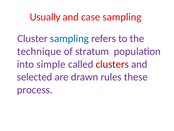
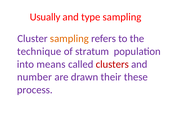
case: case -> type (91, 17)
sampling colour: blue -> orange (69, 38)
simple: simple -> means (51, 64)
selected: selected -> number (35, 77)
rules: rules -> their (111, 77)
